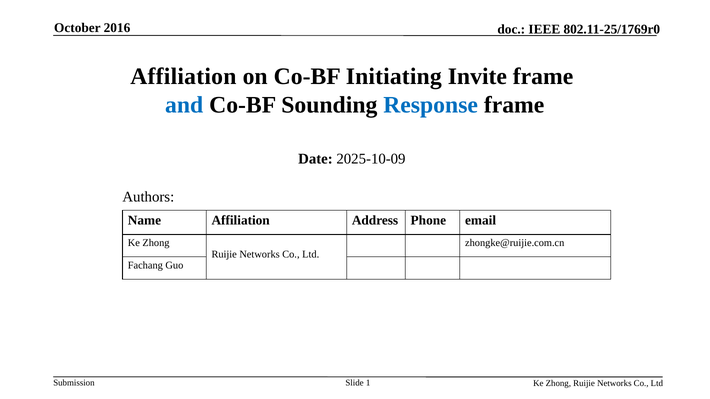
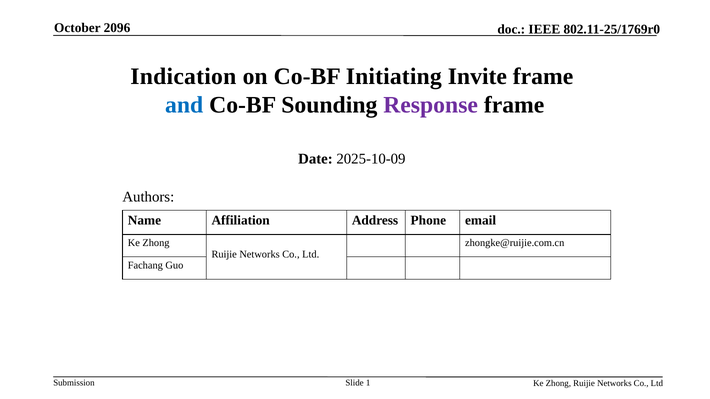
2016: 2016 -> 2096 (117, 28)
Affiliation: Affiliation -> Indication (183, 77)
Response colour: blue -> purple (431, 105)
